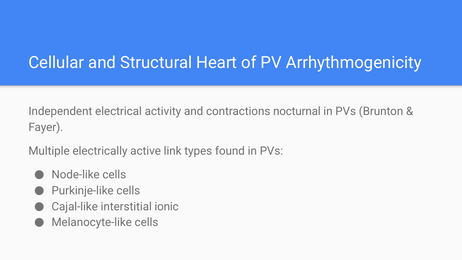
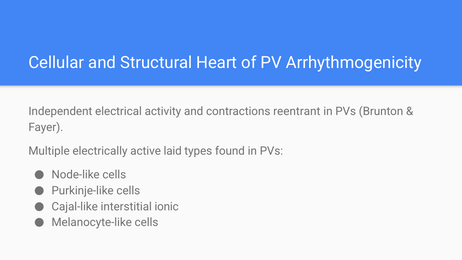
nocturnal: nocturnal -> reentrant (297, 111)
link: link -> laid (173, 151)
